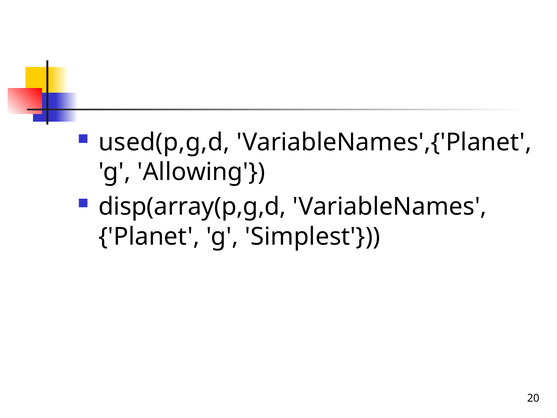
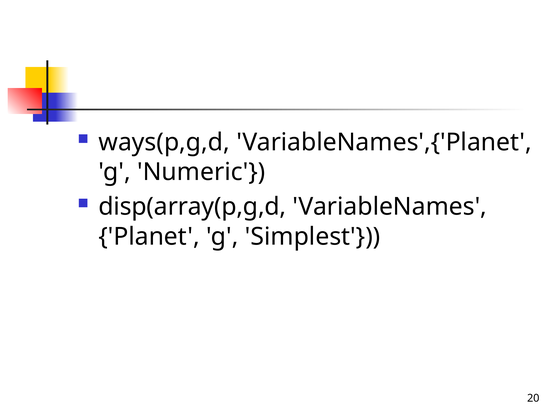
used(p,g,d: used(p,g,d -> ways(p,g,d (164, 142)
Allowing: Allowing -> Numeric (201, 172)
